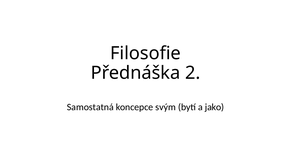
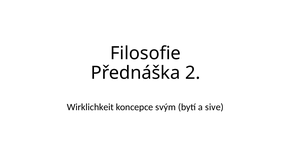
Samostatná: Samostatná -> Wirklichkeit (90, 107)
jako: jako -> sive (214, 107)
